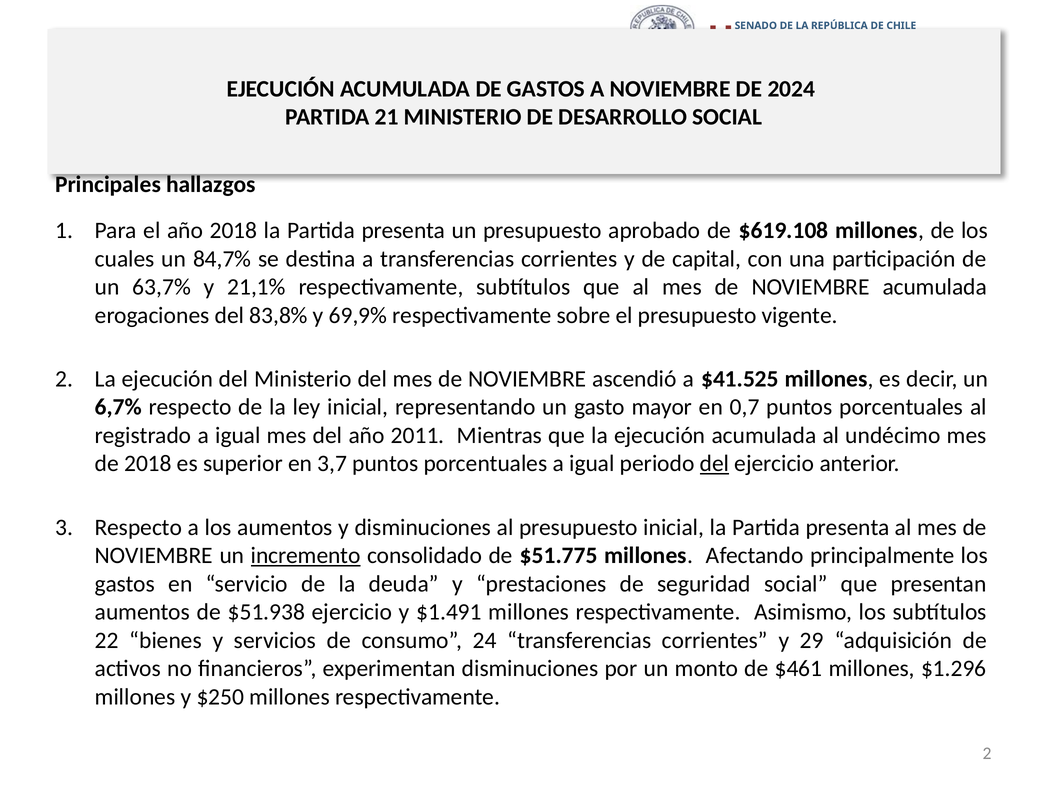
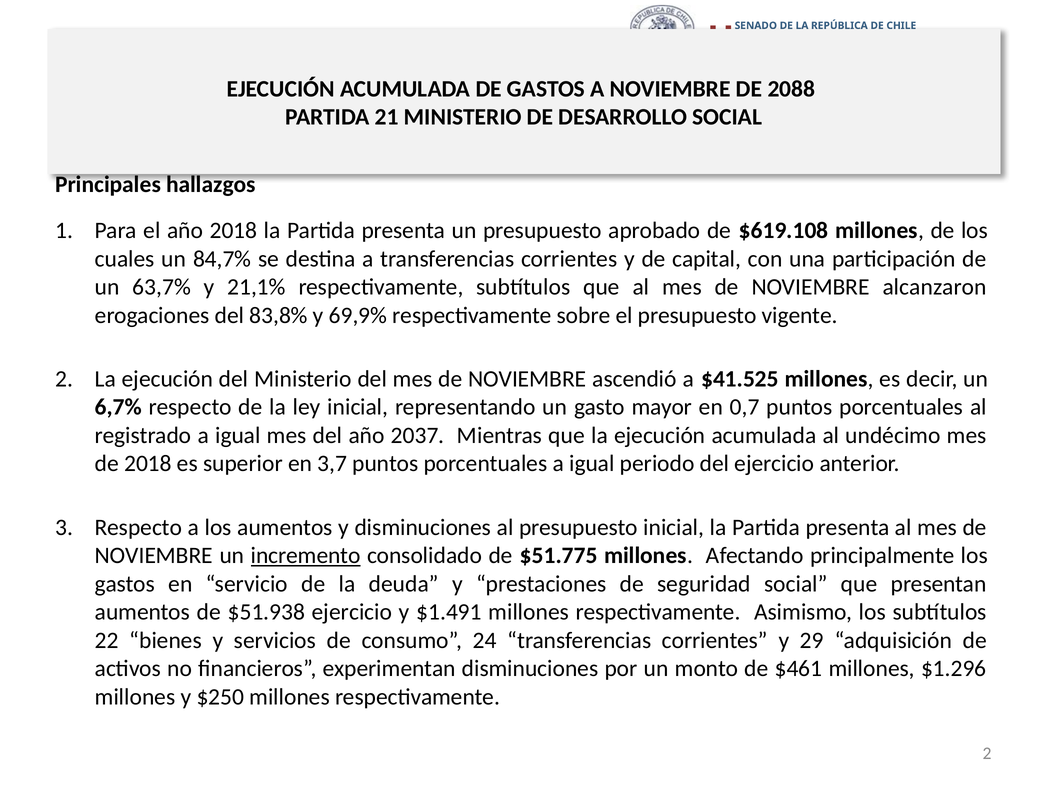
2024: 2024 -> 2088 (791, 89)
NOVIEMBRE acumulada: acumulada -> alcanzaron (935, 287)
2011: 2011 -> 2037 (418, 435)
del underline: present -> none (714, 464)
